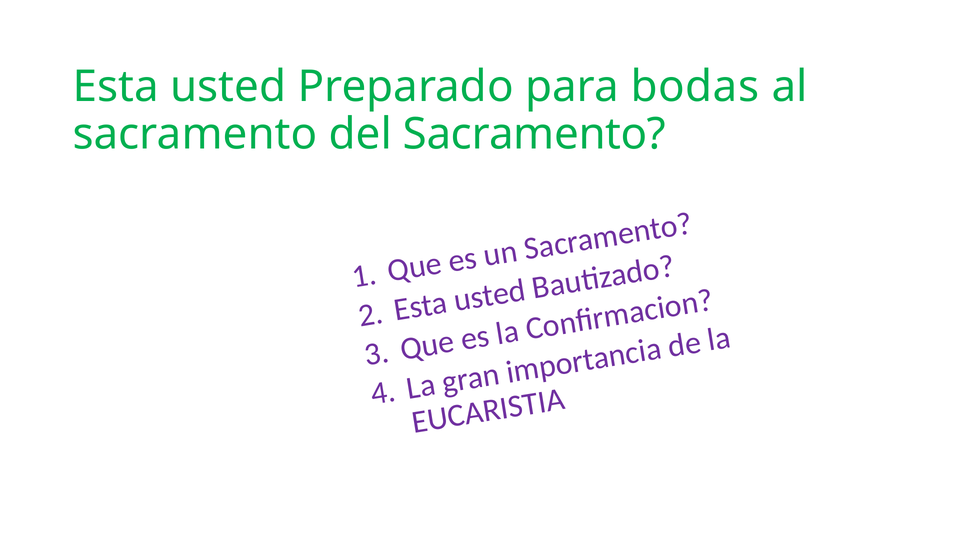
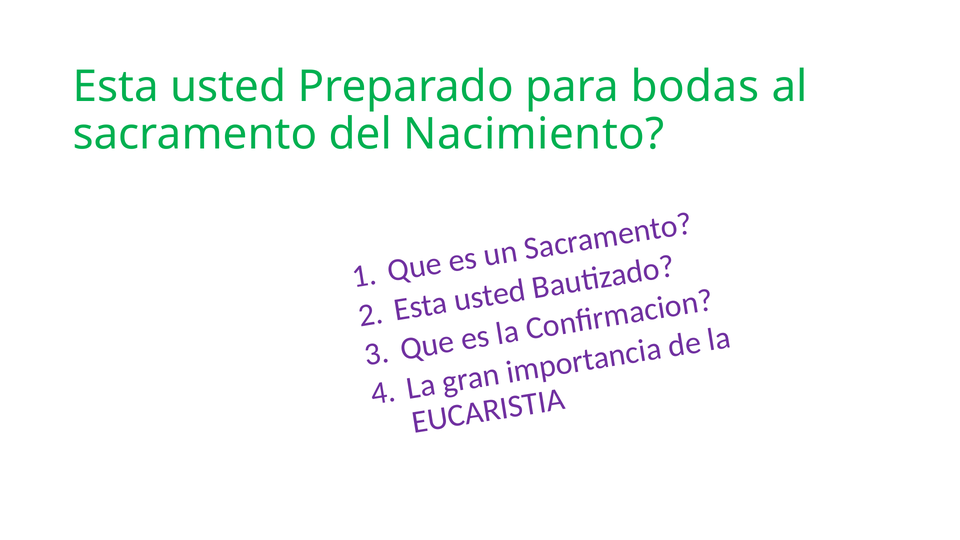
del Sacramento: Sacramento -> Nacimiento (534, 134)
